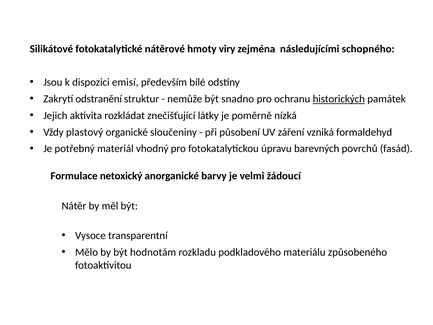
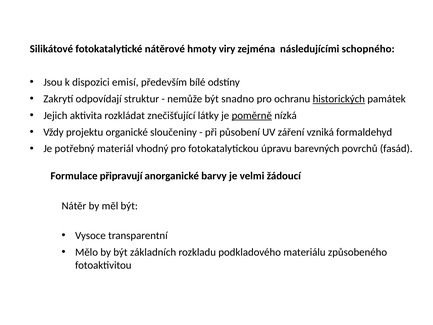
odstranění: odstranění -> odpovídají (99, 99)
poměrně underline: none -> present (252, 115)
plastový: plastový -> projektu (85, 132)
netoxický: netoxický -> připravují (121, 176)
hodnotám: hodnotám -> základních (153, 252)
